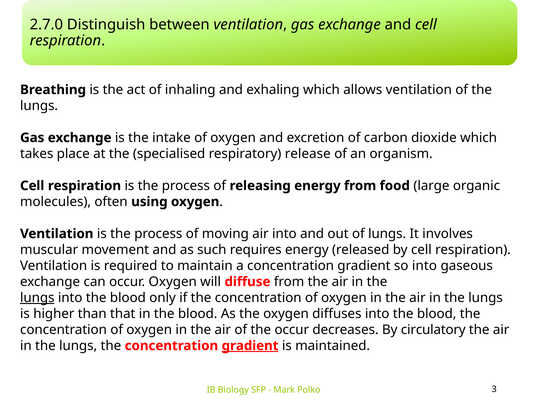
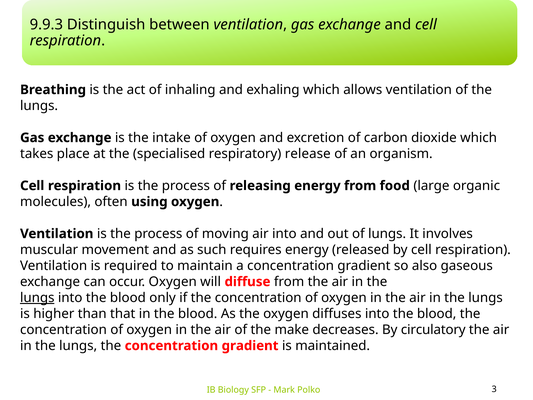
2.7.0: 2.7.0 -> 9.9.3 (46, 25)
so into: into -> also (425, 266)
the occur: occur -> make (292, 330)
gradient underline: present -> none (250, 346)
